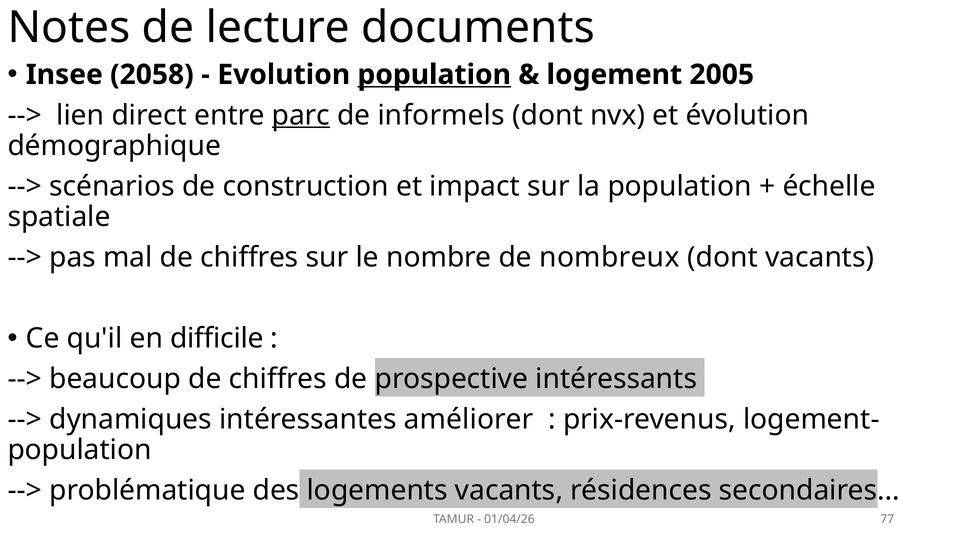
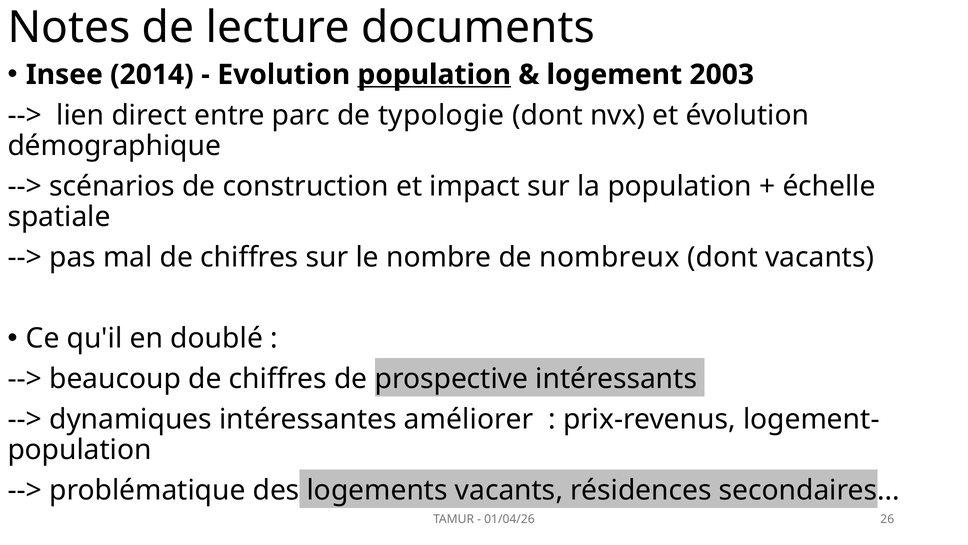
2058: 2058 -> 2014 (152, 75)
2005: 2005 -> 2003 (722, 75)
parc underline: present -> none (301, 115)
informels: informels -> typologie (441, 115)
difficile: difficile -> doublé (217, 338)
77: 77 -> 26 (887, 519)
